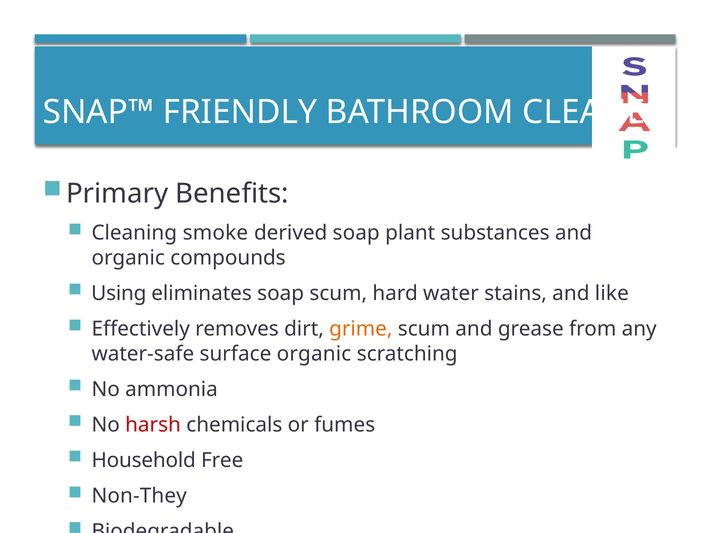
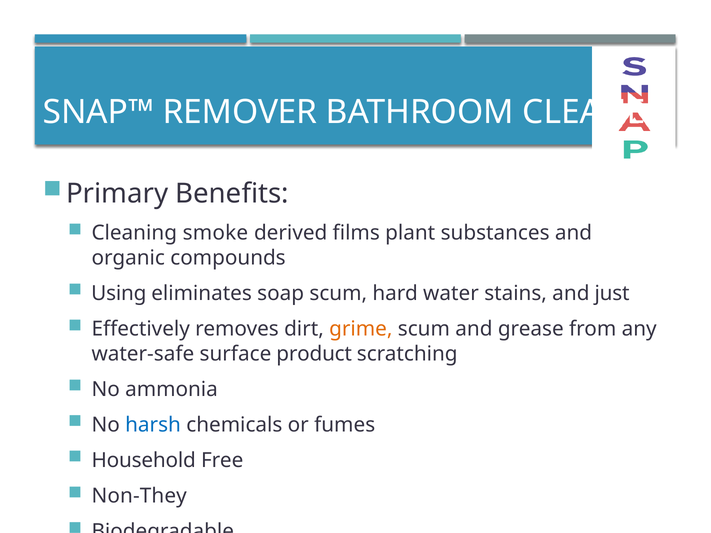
FRIENDLY: FRIENDLY -> REMOVER (240, 112)
derived soap: soap -> films (356, 233)
like: like -> just (612, 294)
surface organic: organic -> product (314, 354)
harsh colour: red -> blue (153, 425)
